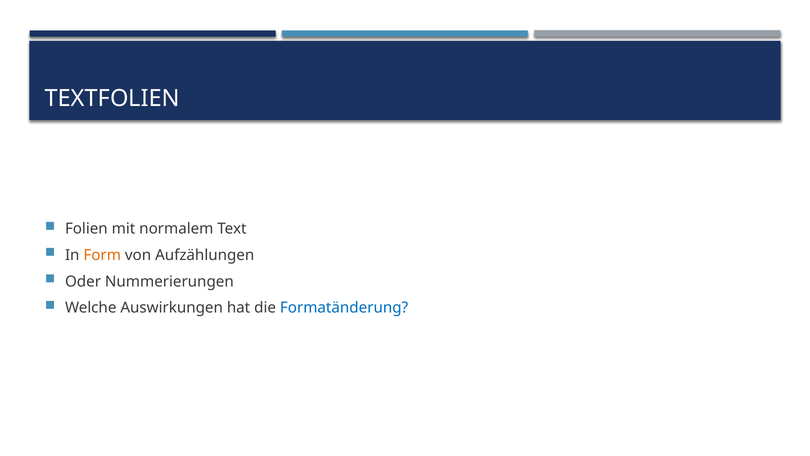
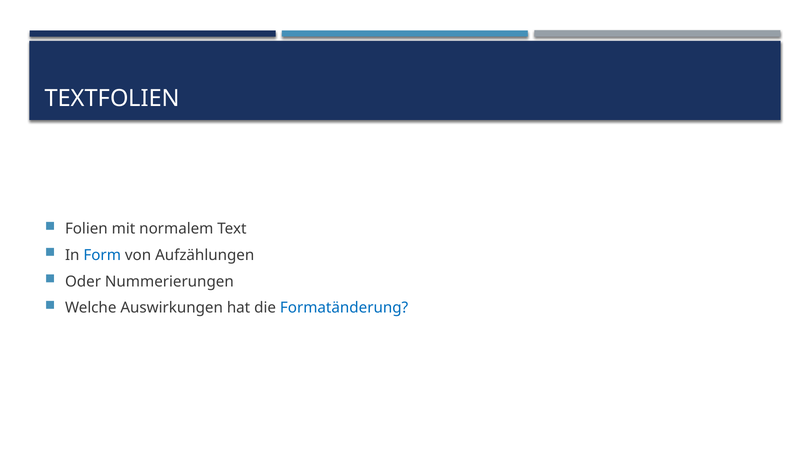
Form colour: orange -> blue (102, 255)
